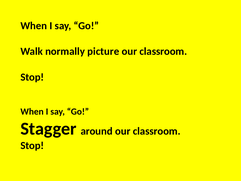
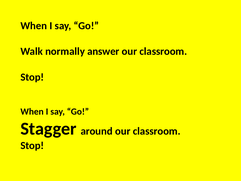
picture: picture -> answer (103, 51)
